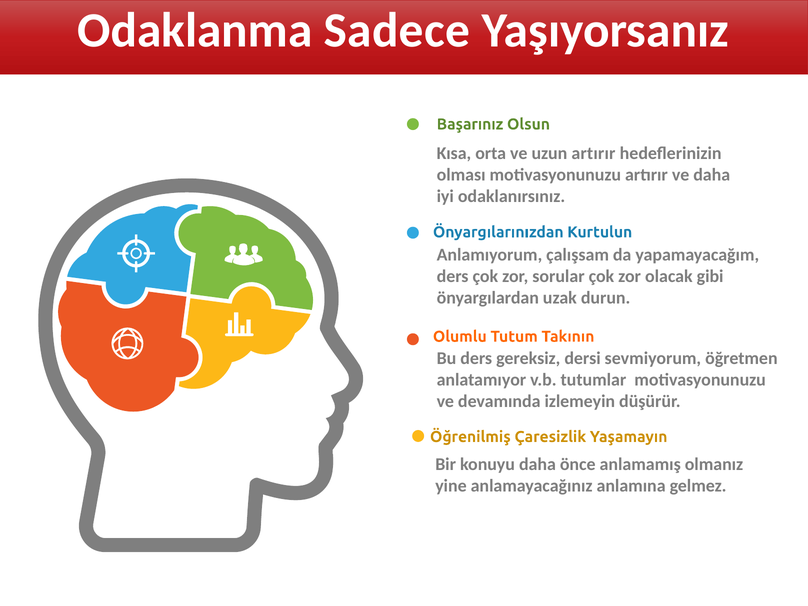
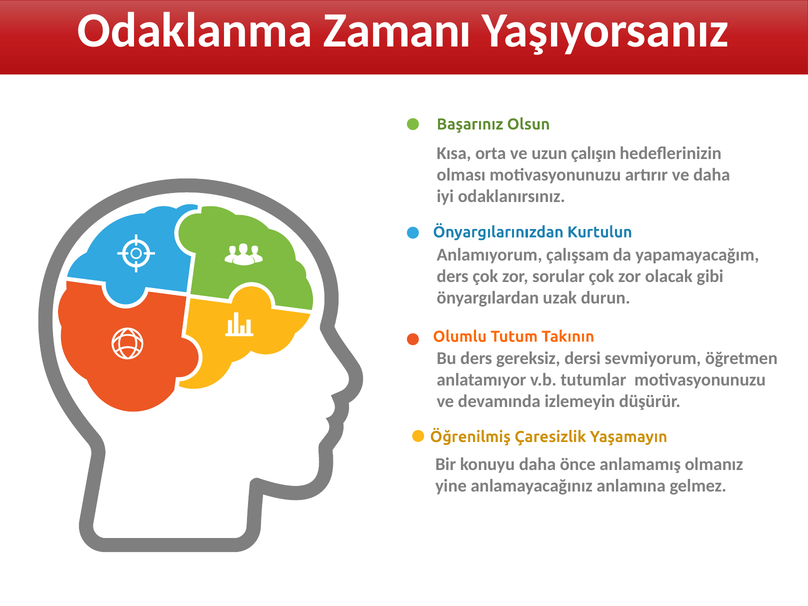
Sadece: Sadece -> Zamanı (397, 30)
uzun artırır: artırır -> çalışın (594, 153)
